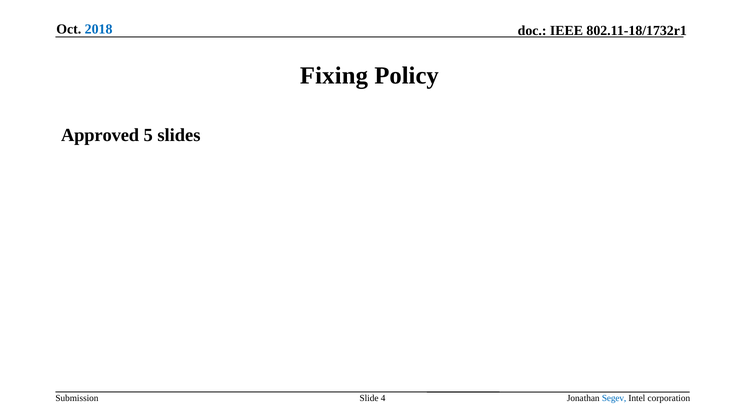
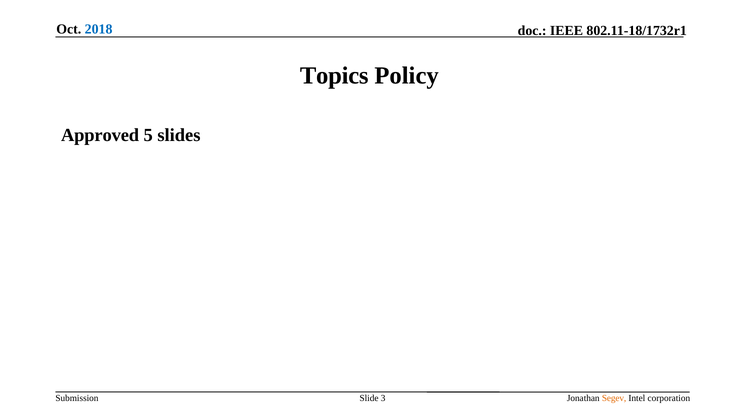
Fixing: Fixing -> Topics (334, 76)
4: 4 -> 3 (383, 399)
Segev colour: blue -> orange (614, 399)
